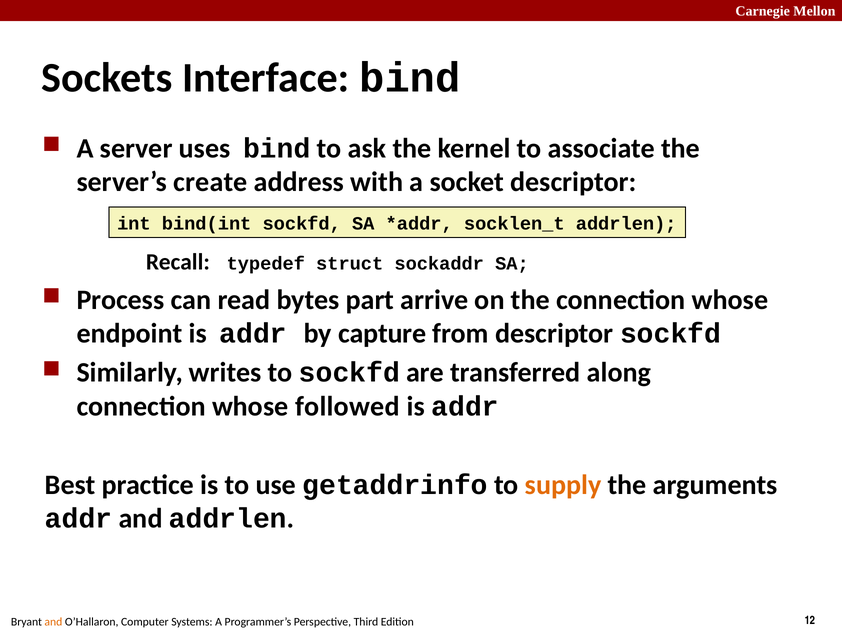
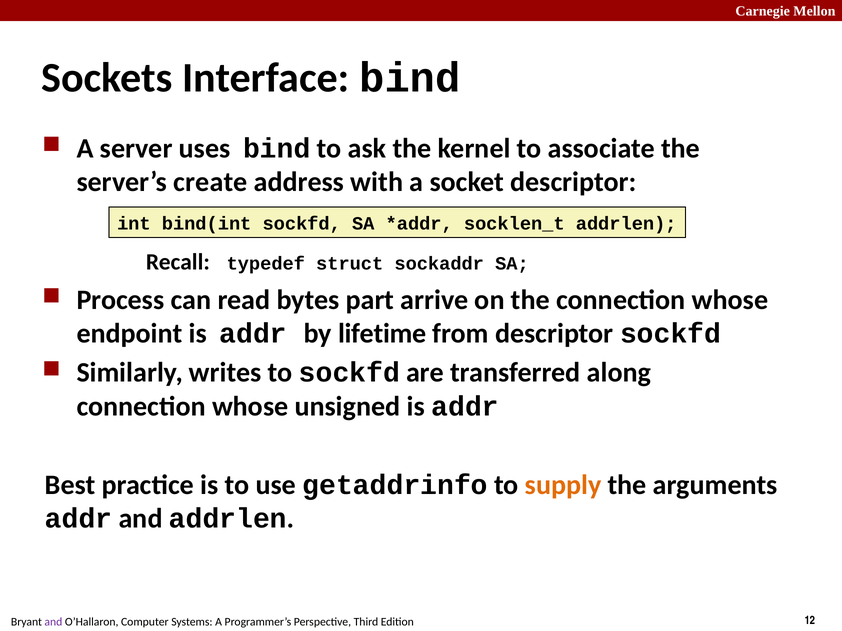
capture: capture -> lifetime (382, 334)
followed: followed -> unsigned (348, 407)
and colour: orange -> purple (53, 622)
